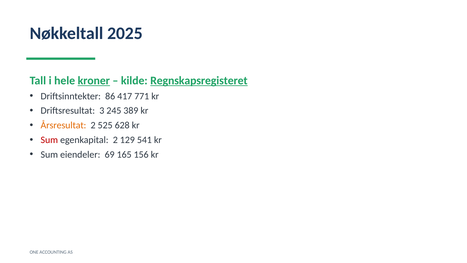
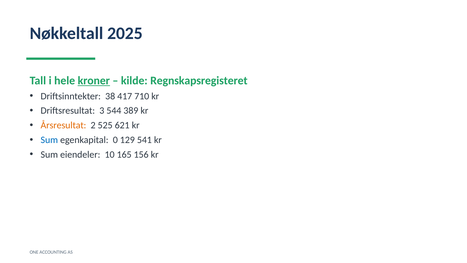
Regnskapsregisteret underline: present -> none (199, 80)
86: 86 -> 38 (110, 96)
771: 771 -> 710 (142, 96)
245: 245 -> 544 (114, 111)
628: 628 -> 621 (122, 125)
Sum colour: red -> blue (49, 140)
egenkapital 2: 2 -> 0 (115, 140)
69: 69 -> 10 (110, 154)
